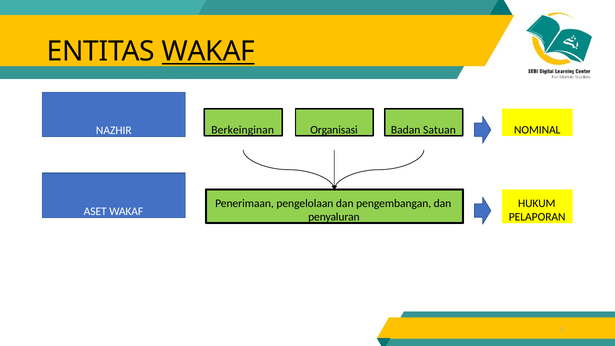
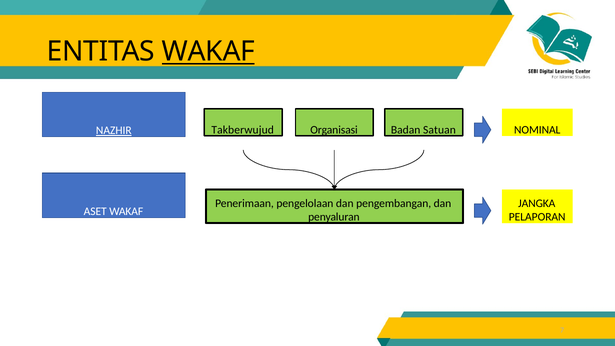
Berkeinginan: Berkeinginan -> Takberwujud (243, 130)
NAZHIR underline: none -> present (114, 131)
HUKUM: HUKUM -> JANGKA (537, 203)
